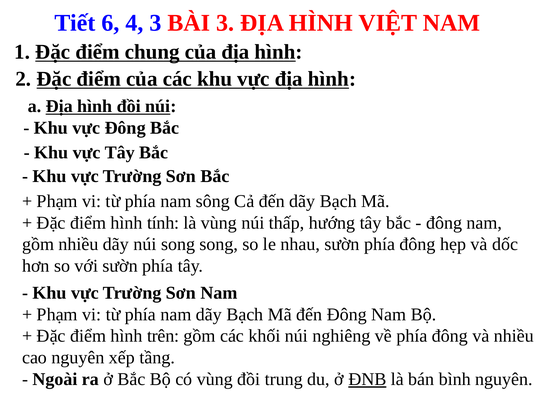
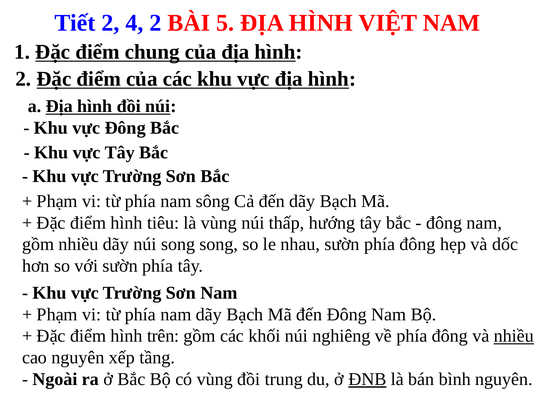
Tiết 6: 6 -> 2 (110, 23)
4 3: 3 -> 2 (155, 23)
BÀI 3: 3 -> 5 (225, 23)
tính: tính -> tiêu (163, 223)
nhiều underline: none -> present (514, 336)
